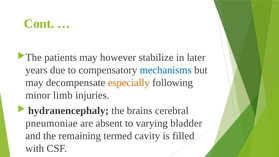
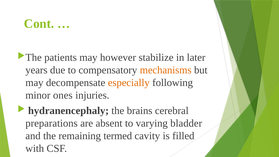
mechanisms colour: blue -> orange (166, 70)
limb: limb -> ones (63, 95)
pneumoniae: pneumoniae -> preparations (52, 123)
